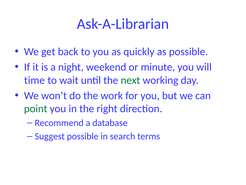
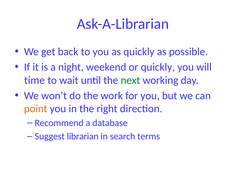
or minute: minute -> quickly (158, 67)
point colour: green -> orange (36, 108)
Suggest possible: possible -> librarian (83, 136)
